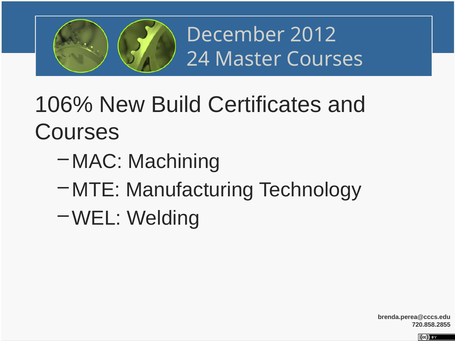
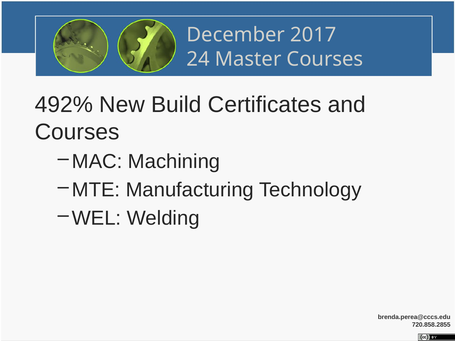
2012: 2012 -> 2017 (313, 35)
106%: 106% -> 492% (64, 105)
